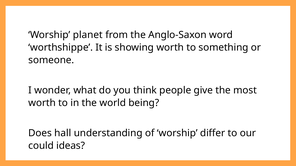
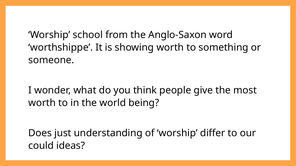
planet: planet -> school (88, 35)
hall: hall -> just (63, 133)
